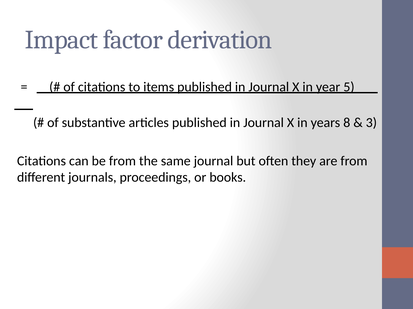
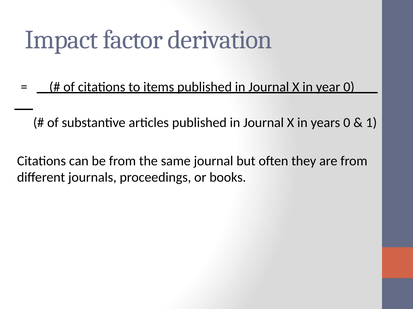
5)__: 5)__ -> 0)__ (356, 87)
8: 8 -> 0 (347, 123)
3: 3 -> 1 (371, 123)
